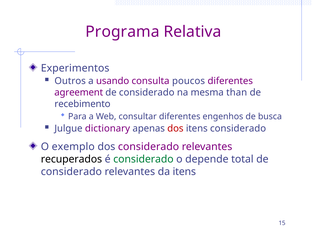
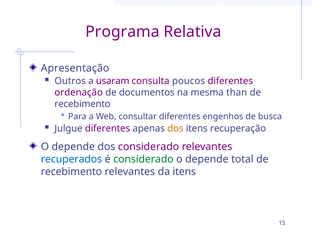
Experimentos: Experimentos -> Apresentação (75, 68)
usando: usando -> usaram (113, 81)
agreement: agreement -> ordenação (79, 92)
considerado: considerado -> documentos (147, 92)
Julgue dictionary: dictionary -> diferentes (108, 128)
dos colour: red -> orange (175, 128)
itens considerado: considerado -> recuperação (238, 128)
exemplo: exemplo -> depende (73, 147)
recuperados colour: black -> blue (71, 159)
considerado: considerado -> recebimento (71, 172)
